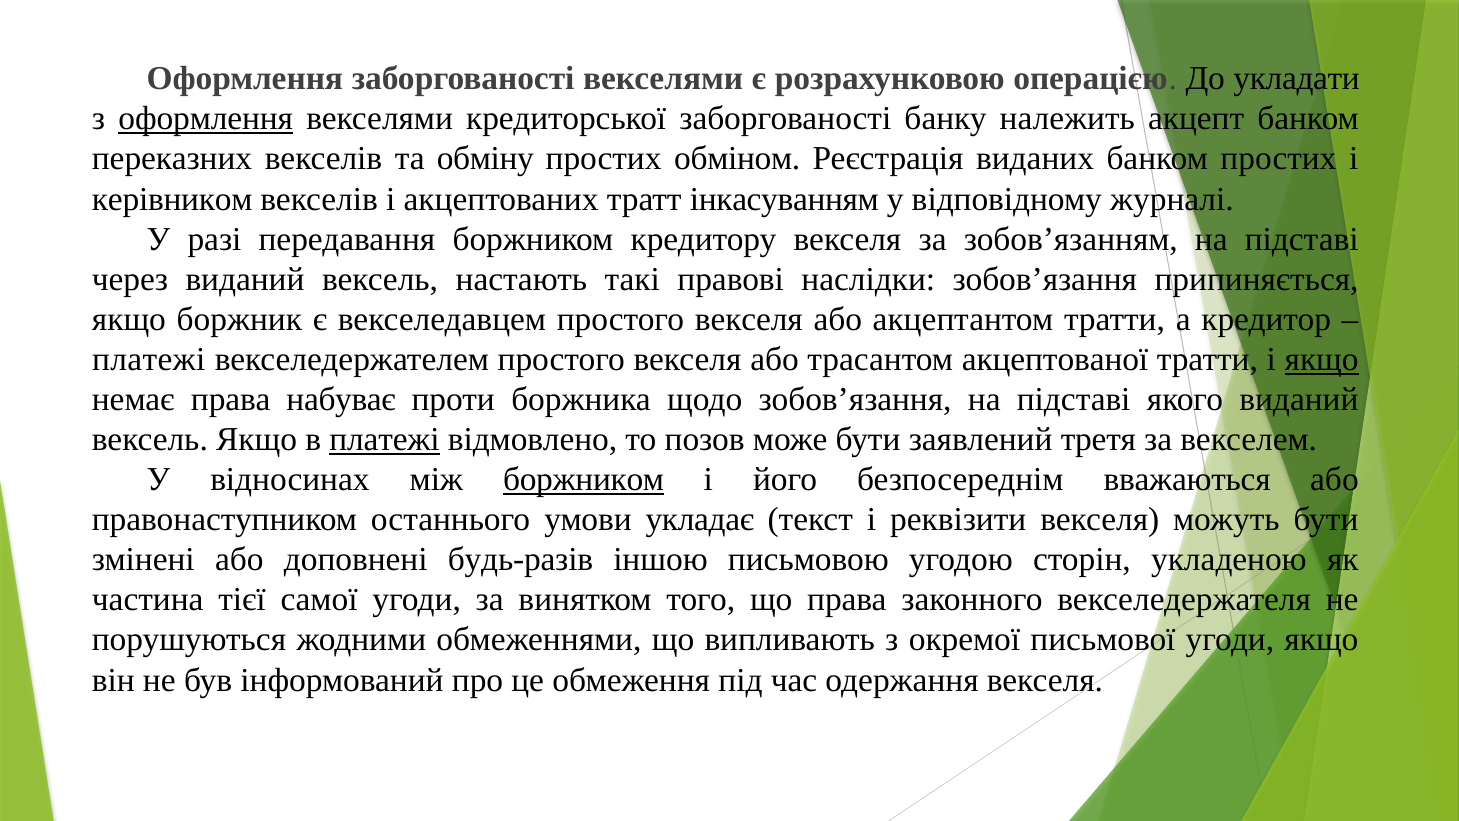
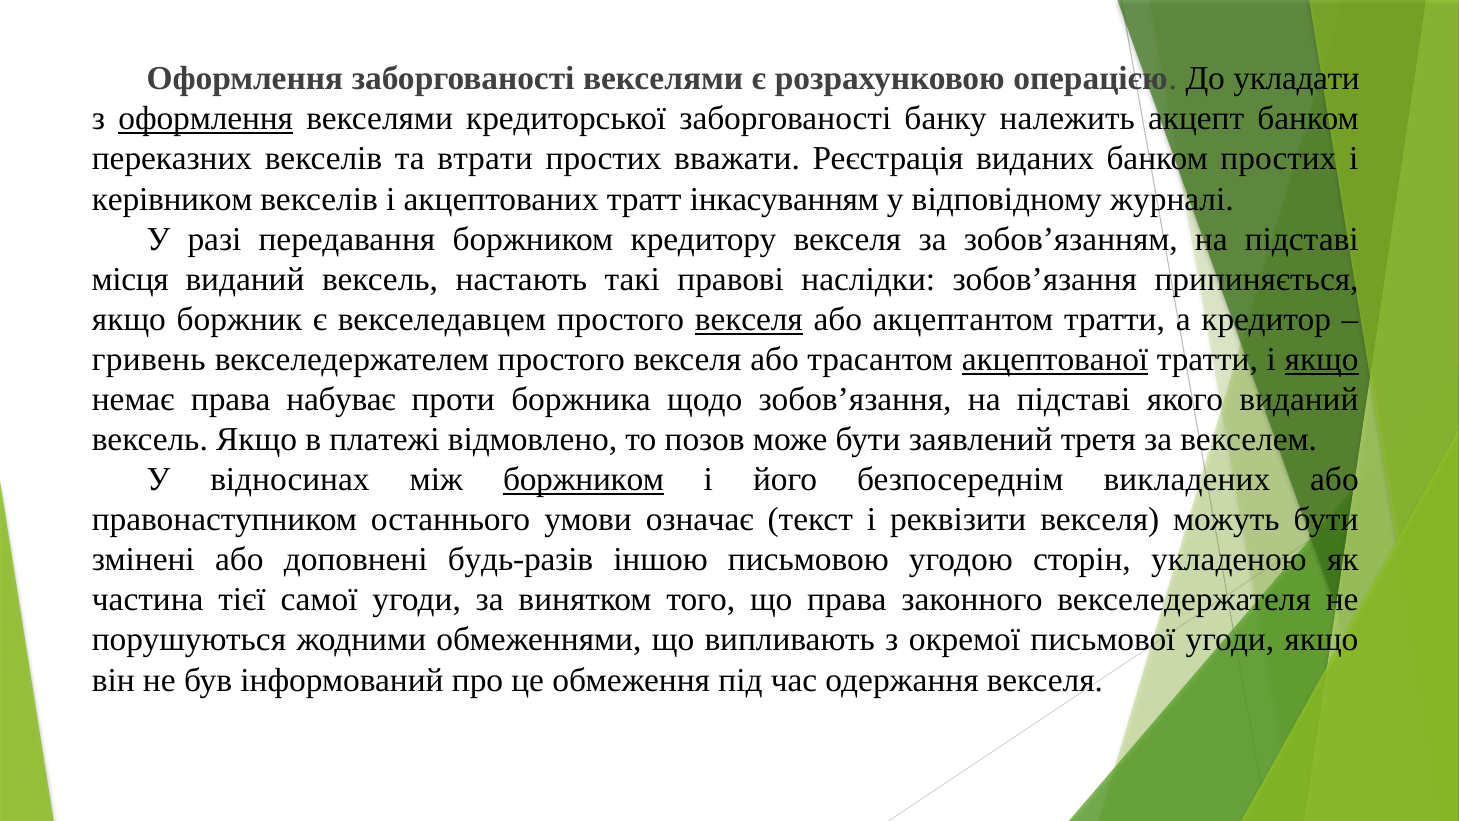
обміну: обміну -> втрати (485, 159)
обміном: обміном -> вважати (737, 159)
через: через -> місця (130, 279)
векселя underline: none -> present (749, 319)
платежі: платежі -> гривень (149, 359)
акцептованої underline: none -> present (1055, 359)
платежі underline: present -> none (385, 439)
вважаються: вважаються -> викладених (1187, 479)
укладає: укладає -> означає (700, 519)
